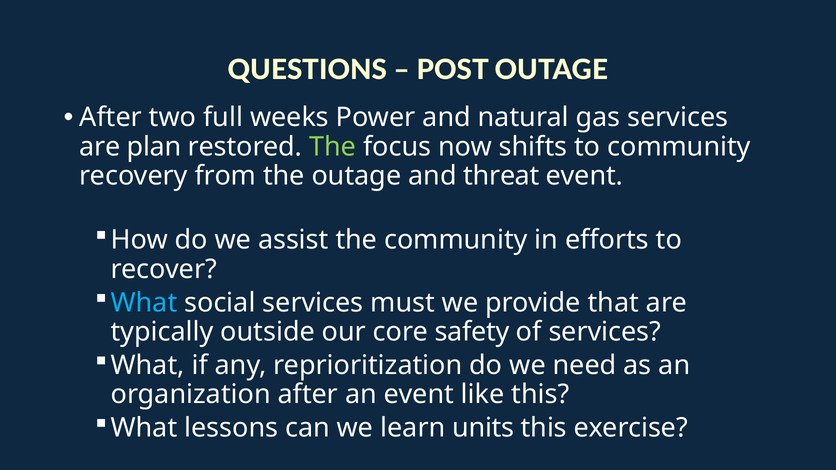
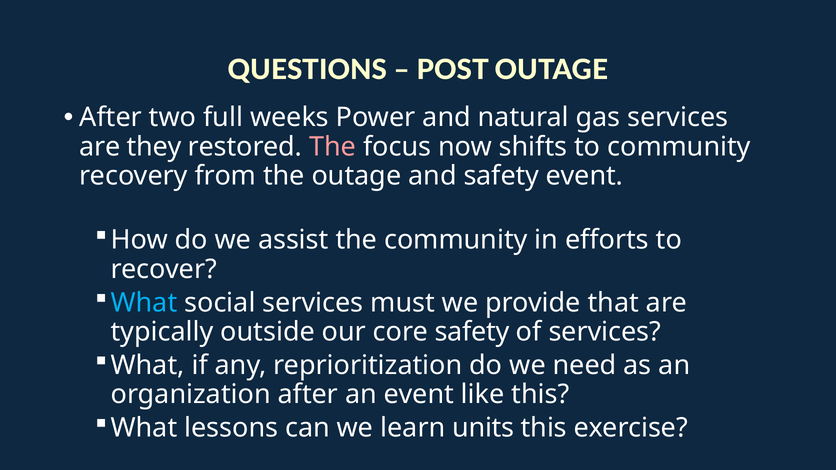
plan: plan -> they (154, 147)
The colour: light green -> pink (333, 147)
and threat: threat -> safety (501, 176)
